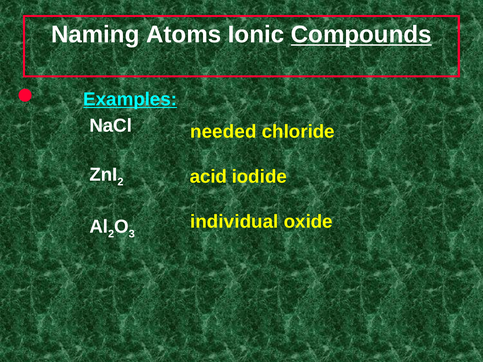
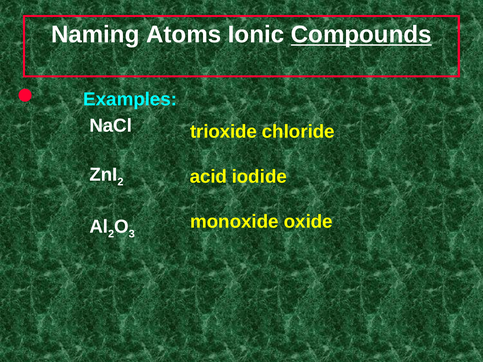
Examples underline: present -> none (130, 100)
needed: needed -> trioxide (224, 132)
individual: individual -> monoxide (234, 222)
